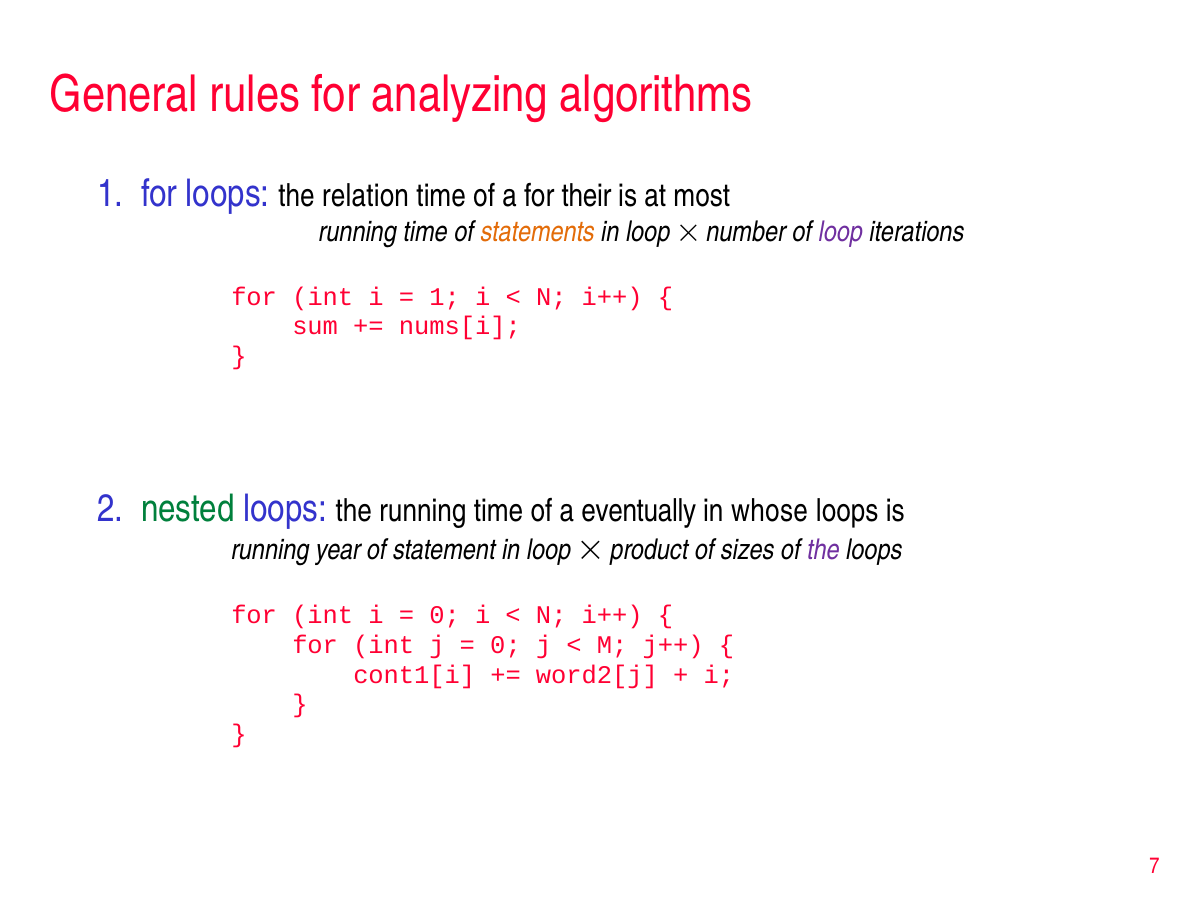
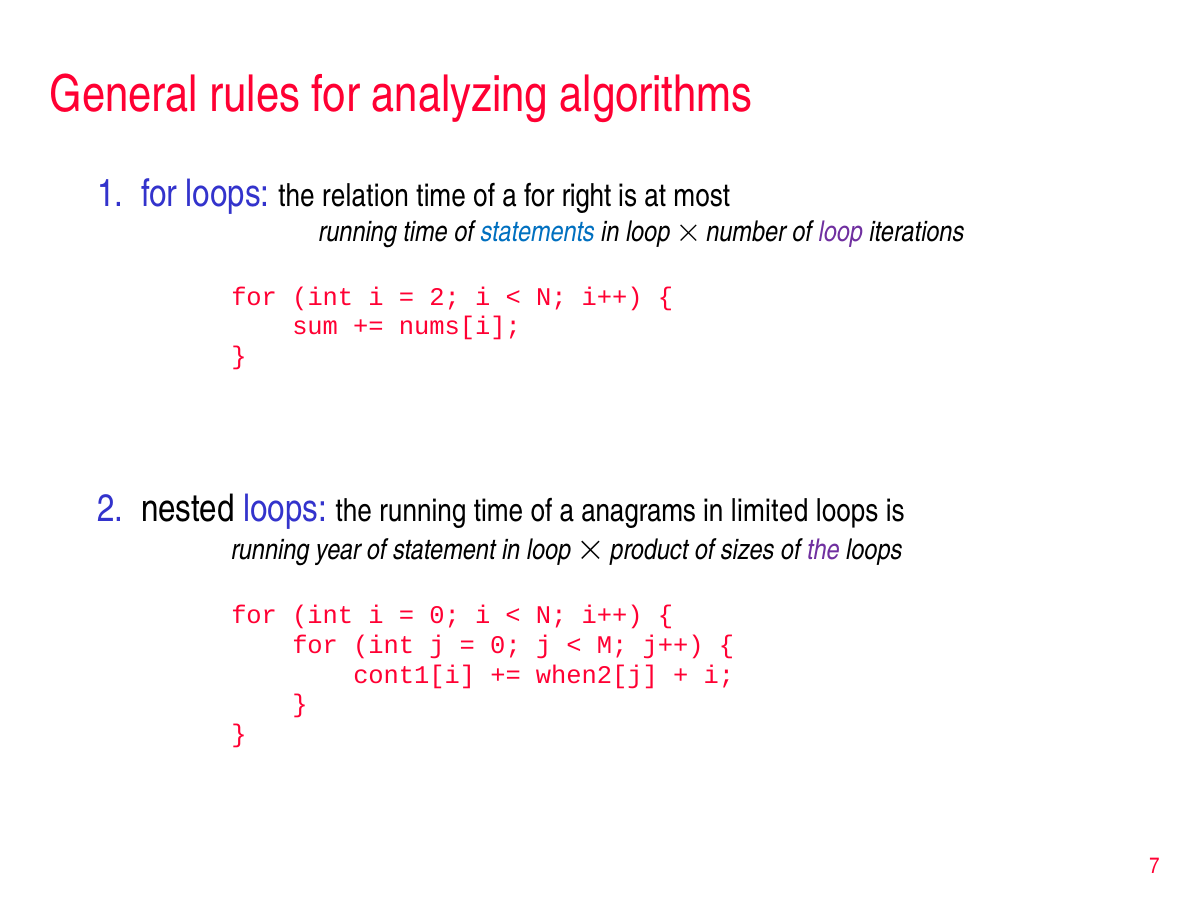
their: their -> right (586, 196)
statements colour: orange -> blue (538, 232)
1: 1 -> 2 (445, 297)
nested colour: green -> black (188, 509)
eventually: eventually -> anagrams (639, 511)
whose: whose -> limited (770, 511)
word2[j: word2[j -> when2[j (597, 675)
